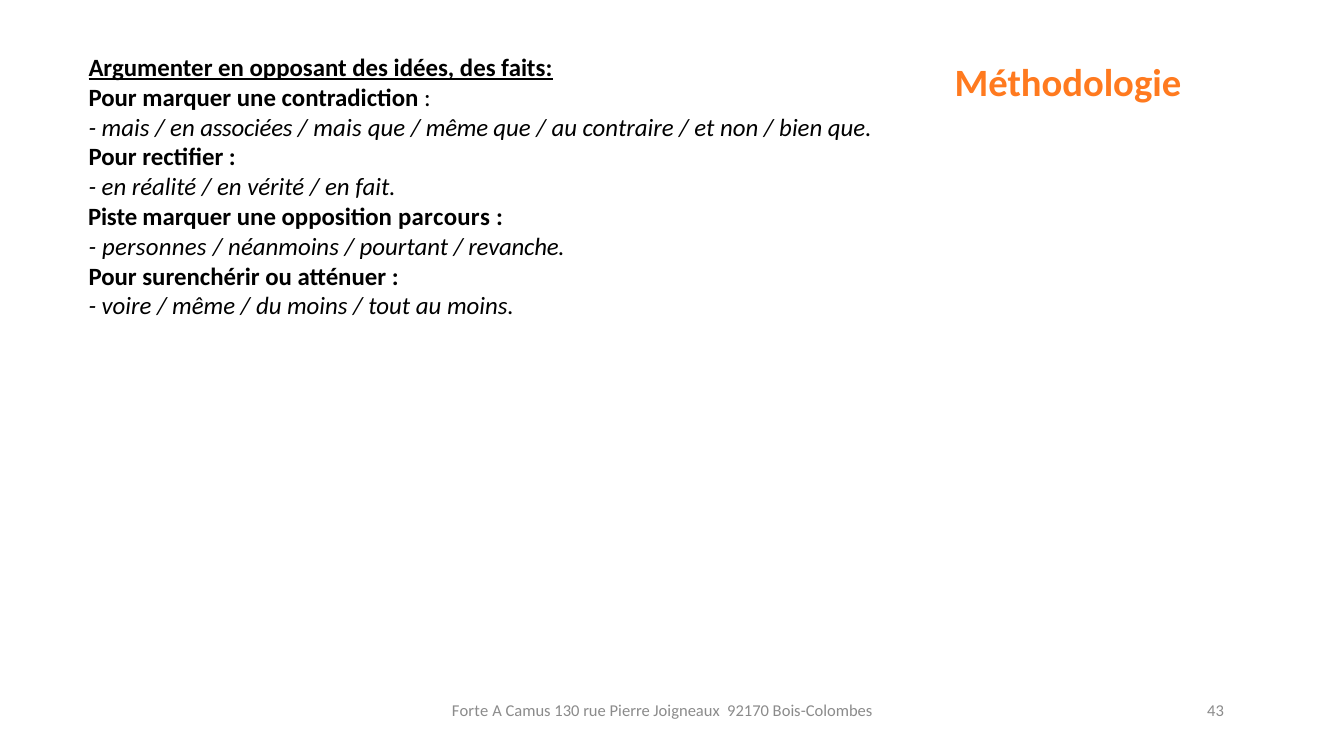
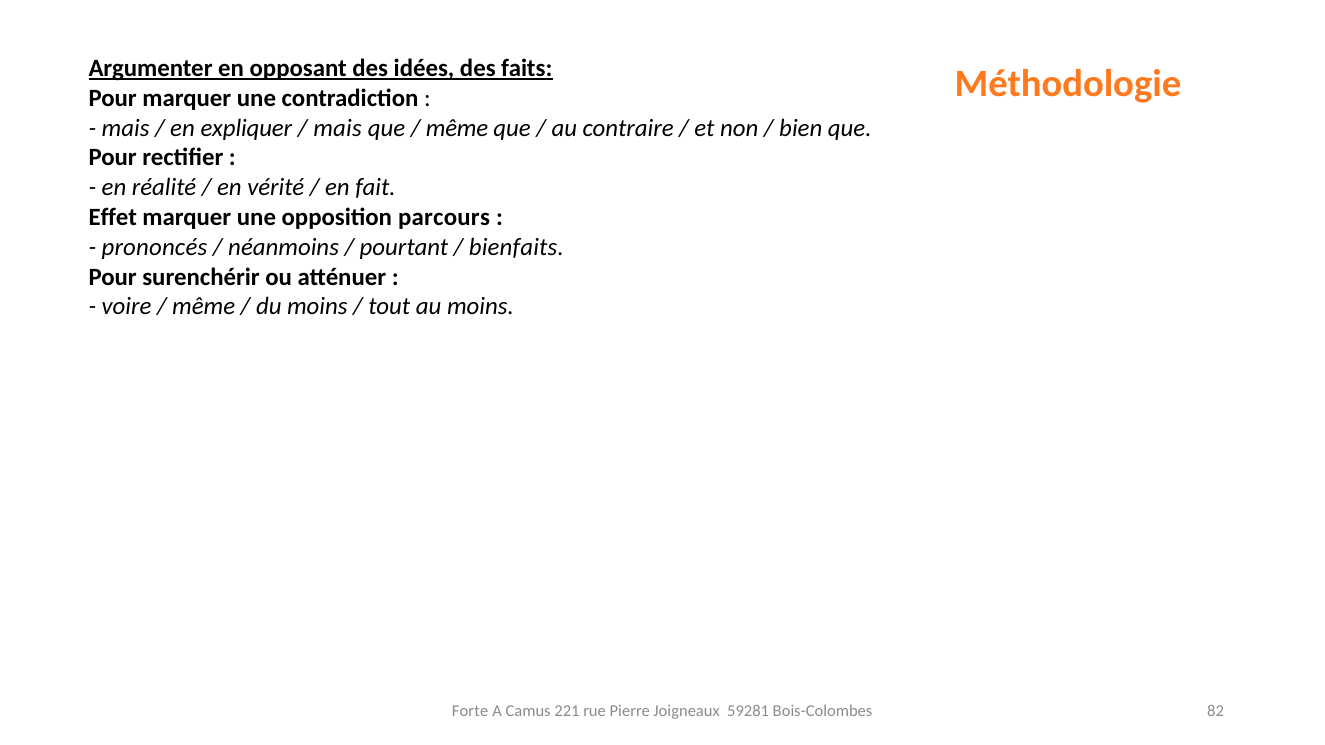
associées: associées -> expliquer (246, 128)
Piste: Piste -> Effet (113, 217)
personnes: personnes -> prononcés (154, 247)
revanche: revanche -> bienfaits (516, 247)
130: 130 -> 221 (567, 712)
92170: 92170 -> 59281 (748, 712)
43: 43 -> 82 (1216, 712)
